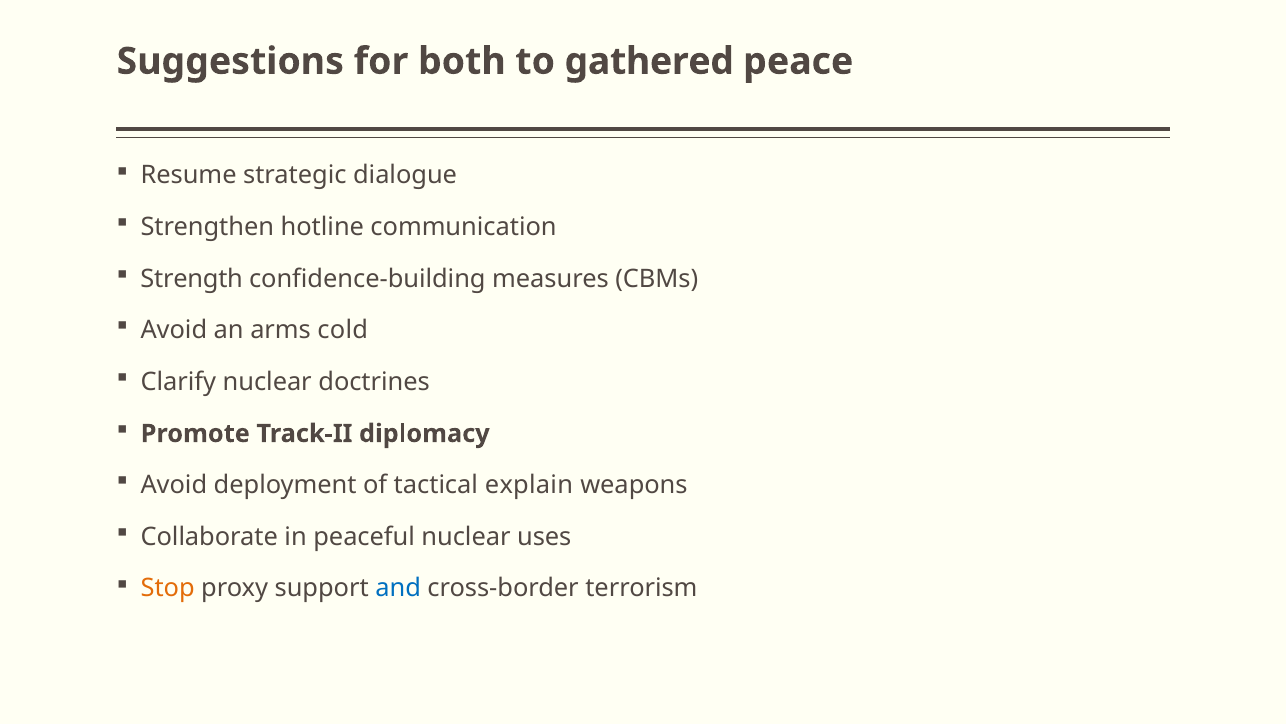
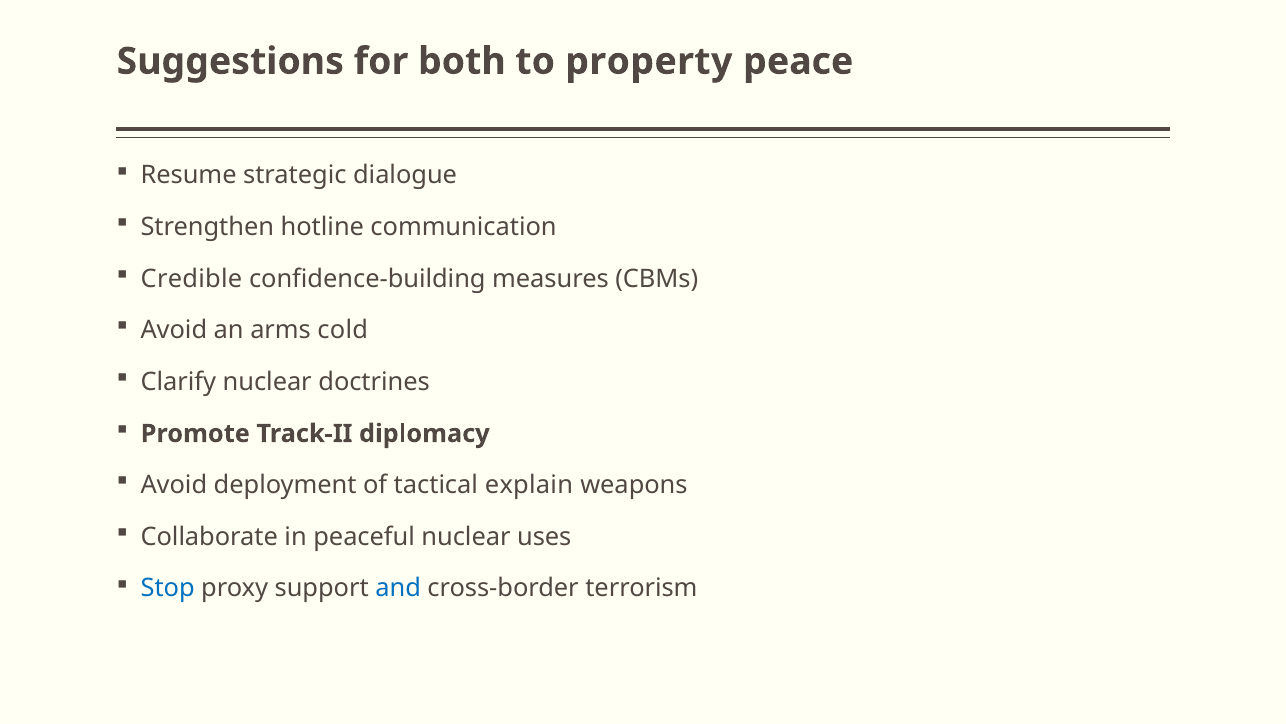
gathered: gathered -> property (649, 61)
Strength: Strength -> Credible (191, 278)
Stop colour: orange -> blue (168, 588)
